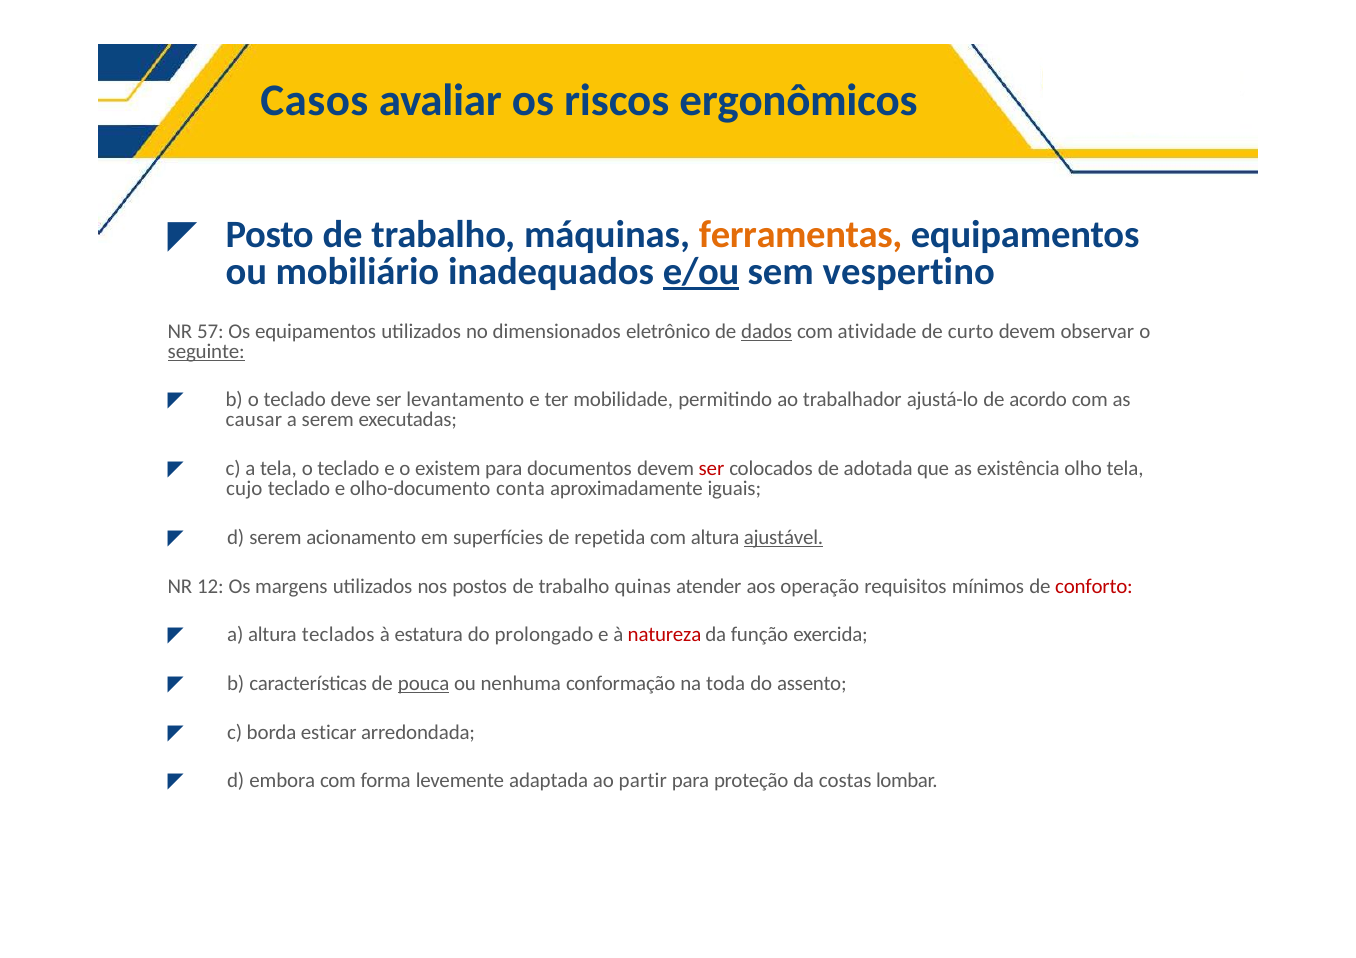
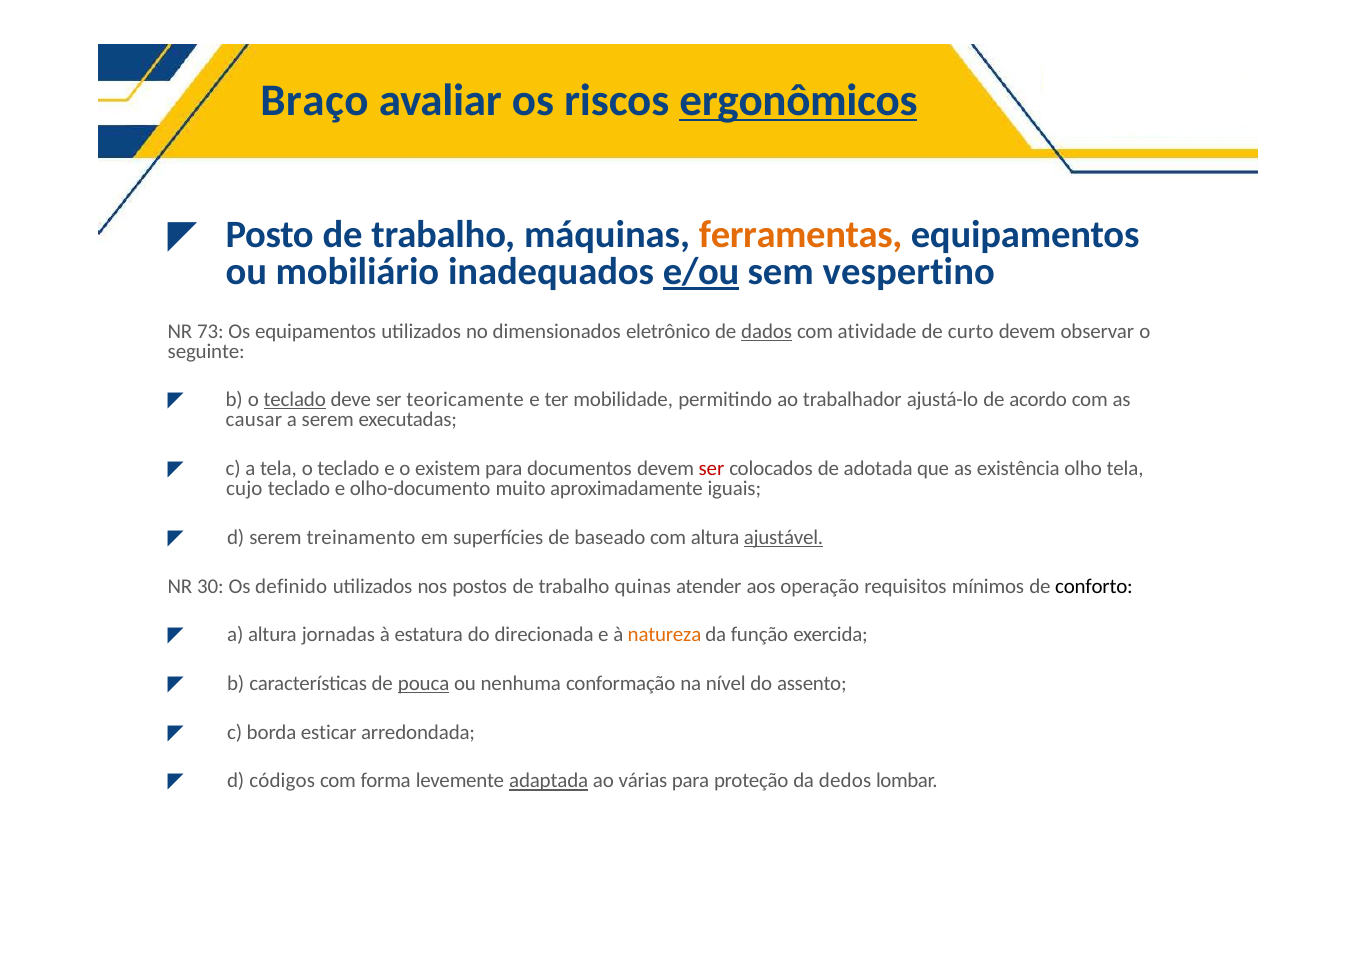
Casos: Casos -> Braço (314, 101)
ergonômicos underline: none -> present (798, 101)
57: 57 -> 73 (210, 331)
seguinte underline: present -> none (206, 351)
teclado underline: none -> present (295, 400)
levantamento: levantamento -> teoricamente (465, 400)
conta: conta -> muito (521, 489)
acionamento: acionamento -> treinamento (361, 538)
repetida: repetida -> baseado (610, 538)
12: 12 -> 30 (210, 586)
margens: margens -> definido (291, 586)
conforto colour: red -> black (1094, 586)
teclados: teclados -> jornadas (338, 635)
prolongado: prolongado -> direcionada (544, 635)
natureza colour: red -> orange (665, 635)
toda: toda -> nível (726, 684)
embora: embora -> códigos (282, 781)
adaptada underline: none -> present (549, 781)
partir: partir -> várias (643, 781)
costas: costas -> dedos (845, 781)
